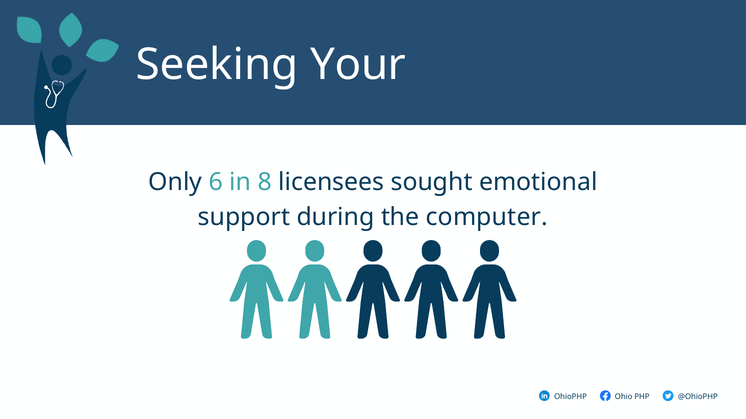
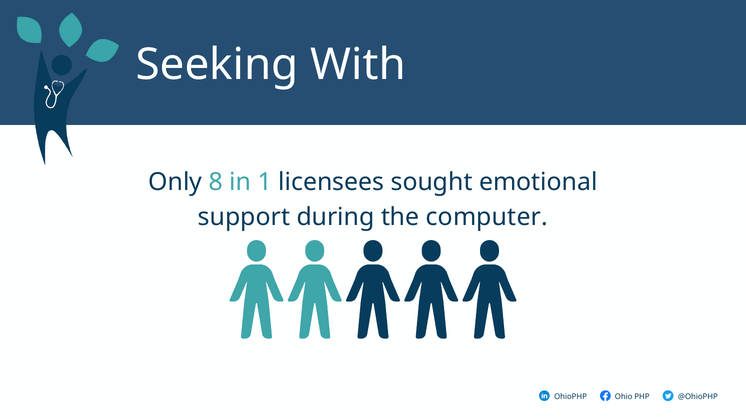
Your: Your -> With (358, 65)
6: 6 -> 8 (216, 182)
8: 8 -> 1 (265, 182)
